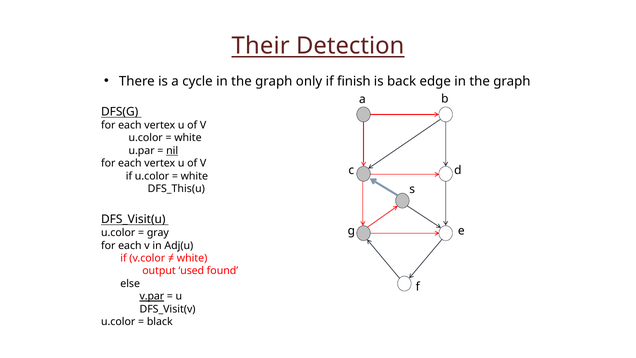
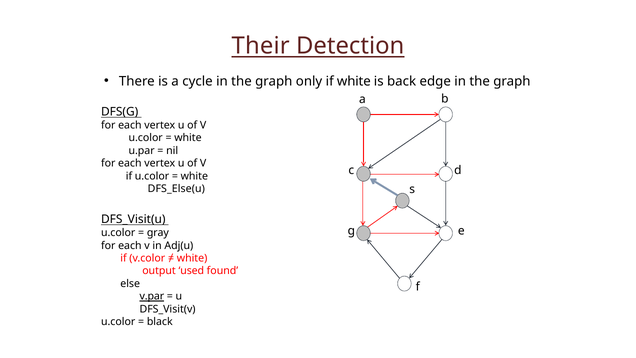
if finish: finish -> white (354, 81)
nil underline: present -> none (172, 150)
DFS_This(u: DFS_This(u -> DFS_Else(u (176, 189)
